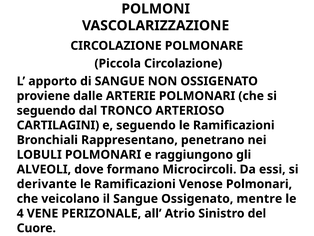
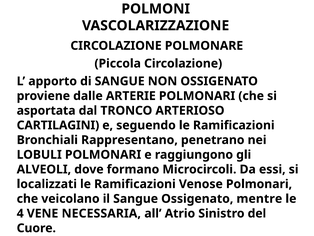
seguendo: seguendo -> asportata (46, 110)
derivante: derivante -> localizzati (47, 184)
PERIZONALE: PERIZONALE -> NECESSARIA (101, 213)
